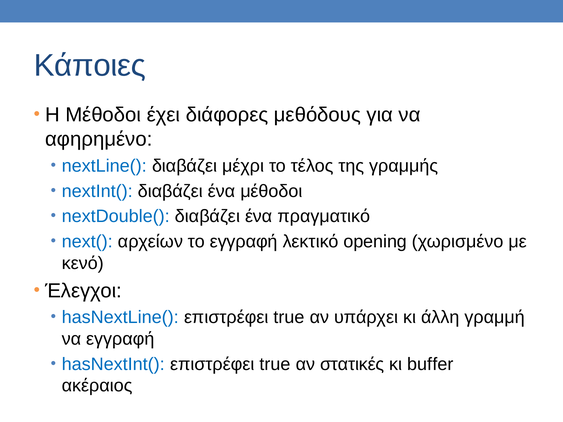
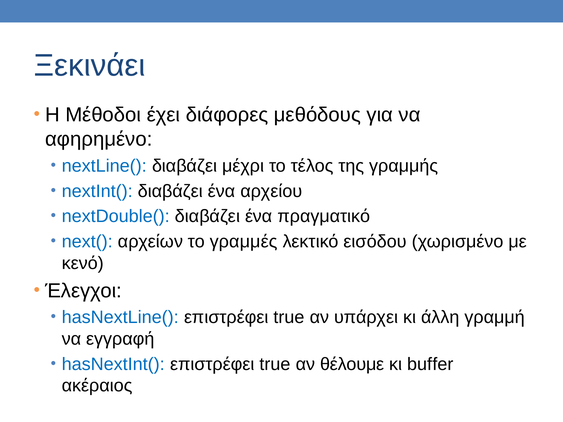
Κάποιες: Κάποιες -> Ξεκινάει (90, 66)
ένα μέθοδοι: μέθοδοι -> αρχείου (271, 191)
το εγγραφή: εγγραφή -> γραμμές (244, 242)
opening: opening -> εισόδου (375, 242)
στατικές: στατικές -> θέλουμε (352, 364)
